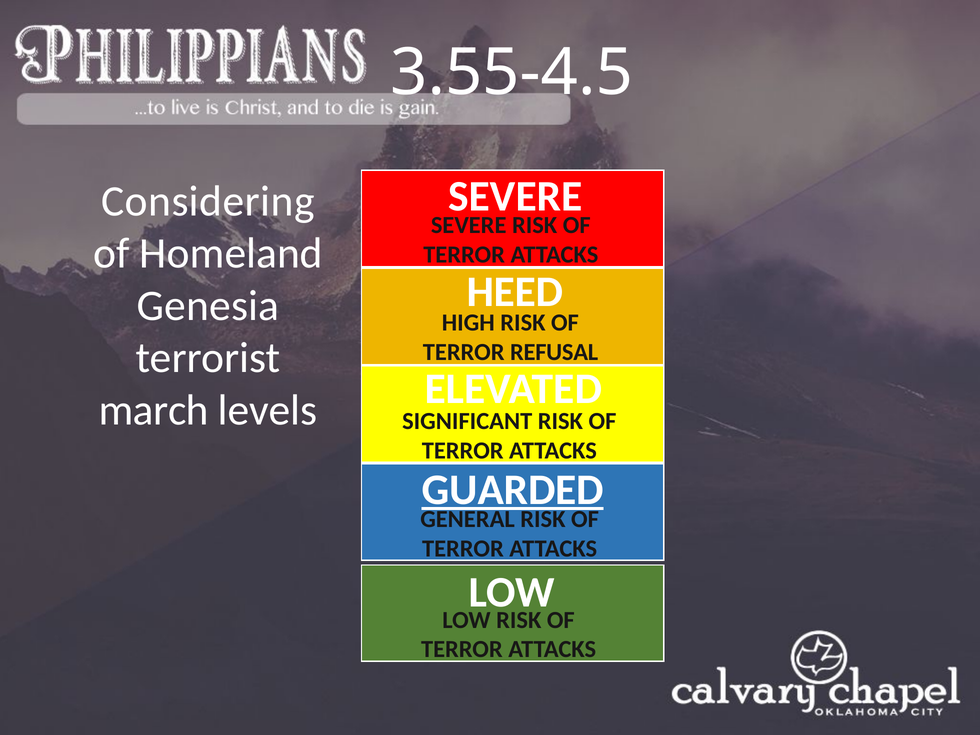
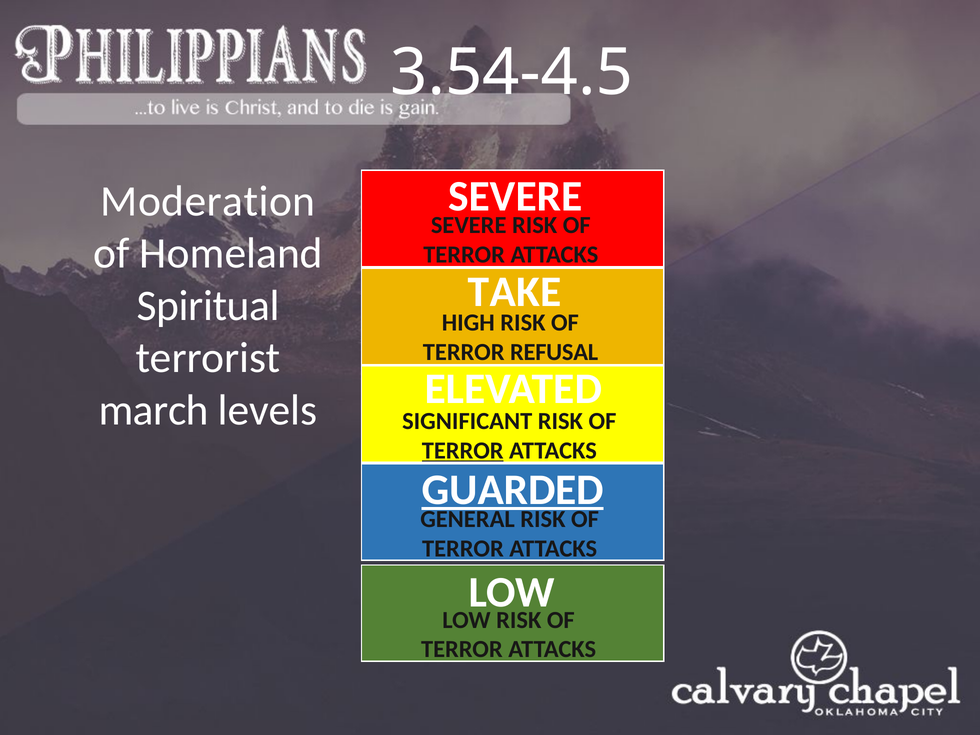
3.55-4.5: 3.55-4.5 -> 3.54-4.5 (512, 73)
Considering: Considering -> Moderation (208, 201)
HEED: HEED -> TAKE (515, 292)
Genesia: Genesia -> Spiritual (208, 306)
TERROR underline: none -> present (463, 450)
